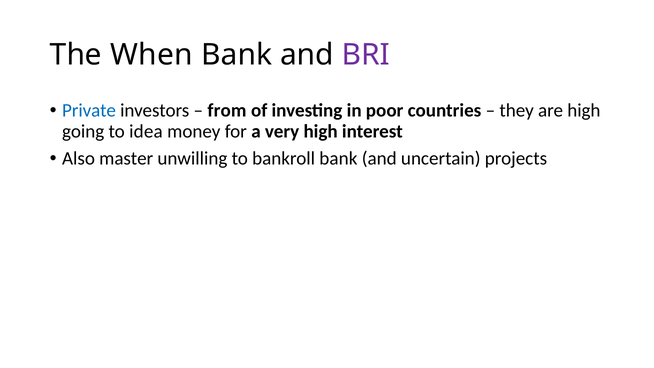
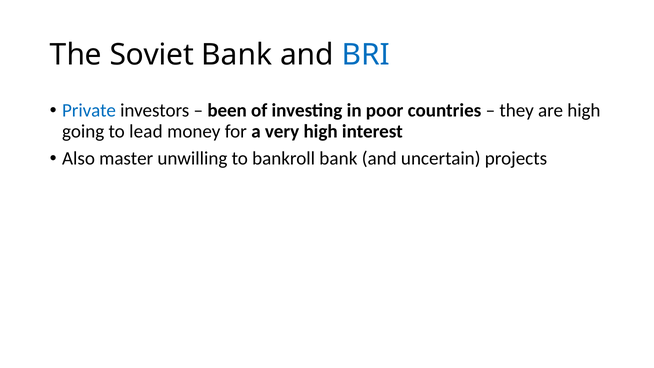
When: When -> Soviet (152, 55)
BRI colour: purple -> blue (366, 55)
from: from -> been (227, 111)
idea: idea -> lead (146, 131)
